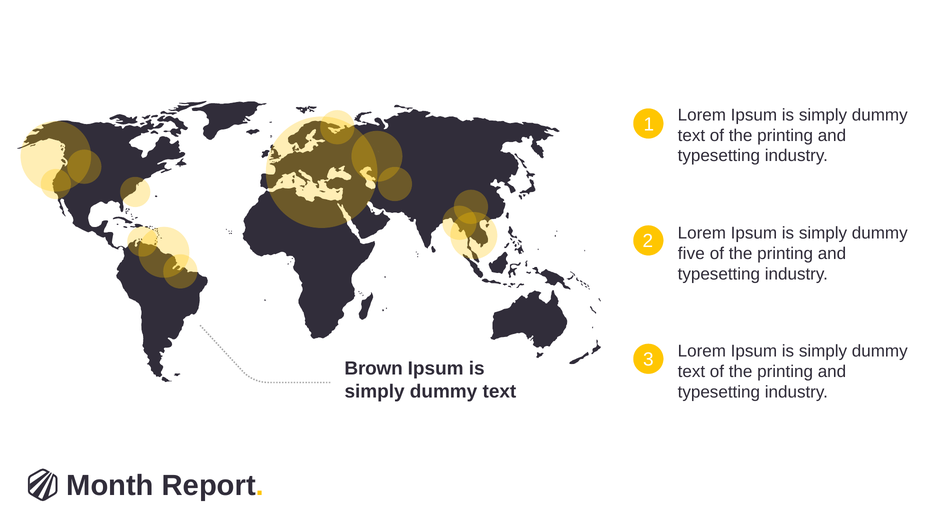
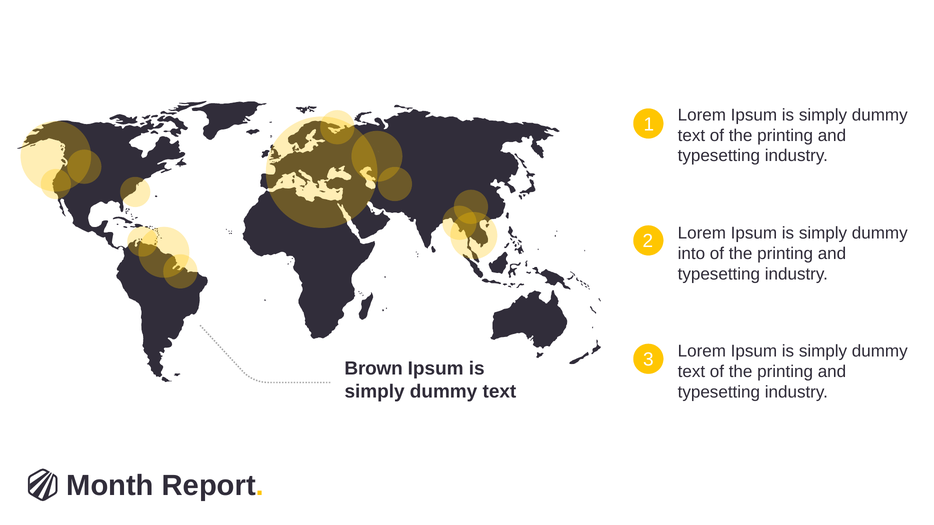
five: five -> into (691, 254)
